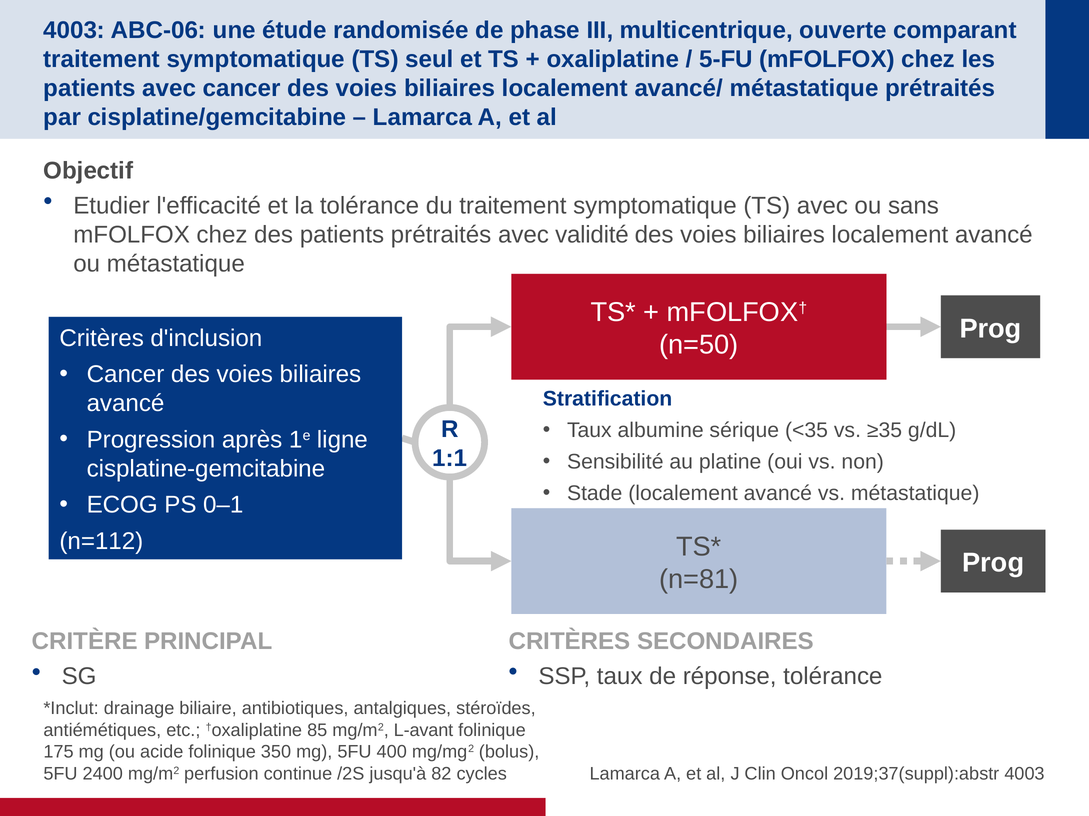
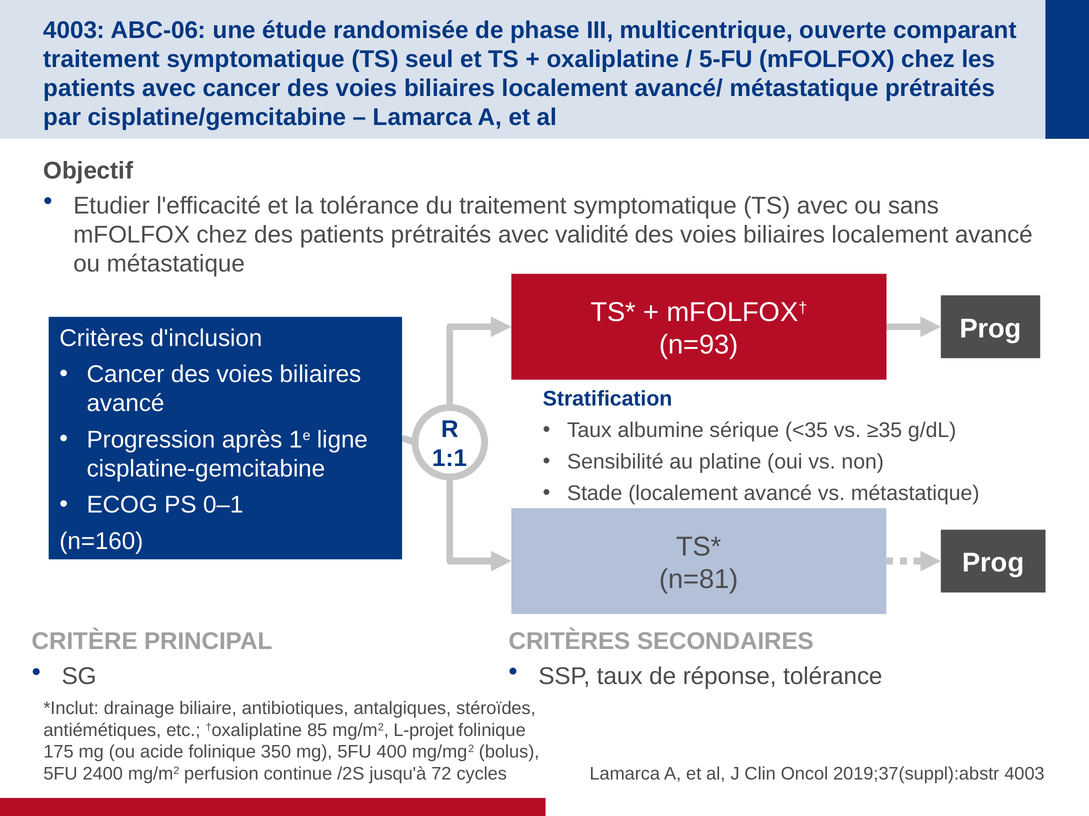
n=50: n=50 -> n=93 (699, 345)
n=112: n=112 -> n=160 (101, 542)
L-avant: L-avant -> L-projet (423, 731)
82: 82 -> 72 (441, 774)
